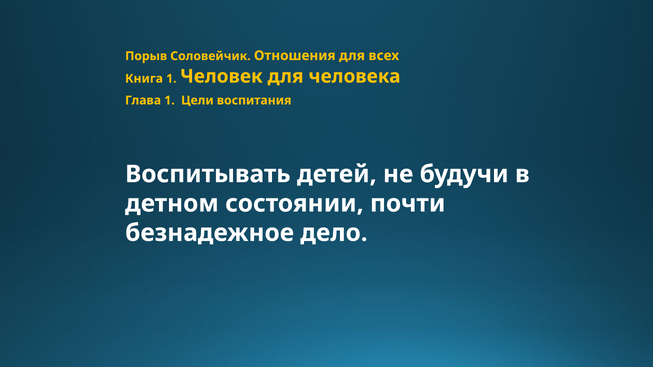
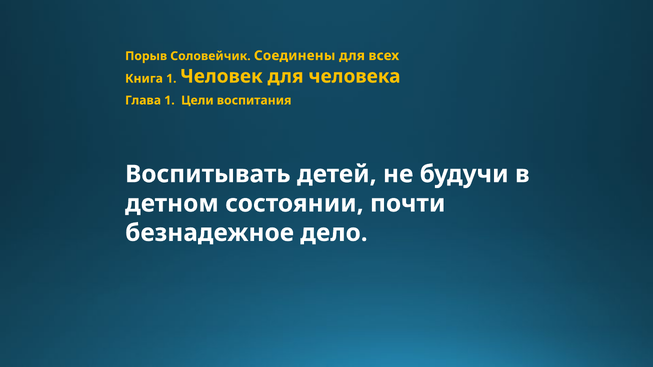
Отношения: Отношения -> Соединены (295, 56)
